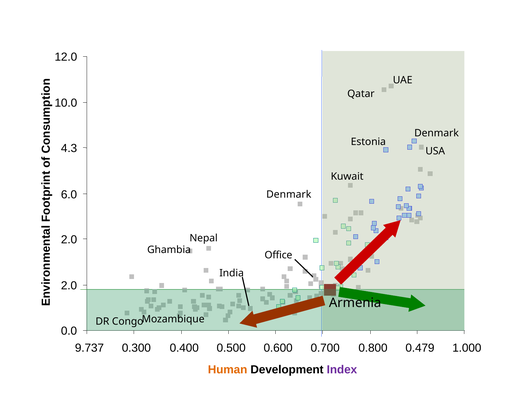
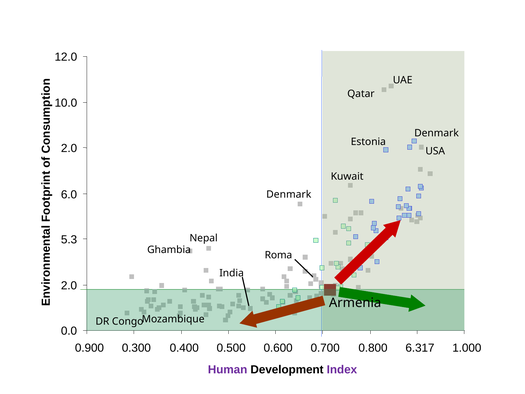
4.3: 4.3 -> 2.0 (69, 148)
2.0: 2.0 -> 5.3 (69, 240)
Office: Office -> Roma (278, 255)
9.737: 9.737 -> 0.900 (89, 348)
0.479: 0.479 -> 6.317 (420, 348)
Human colour: orange -> purple (228, 369)
